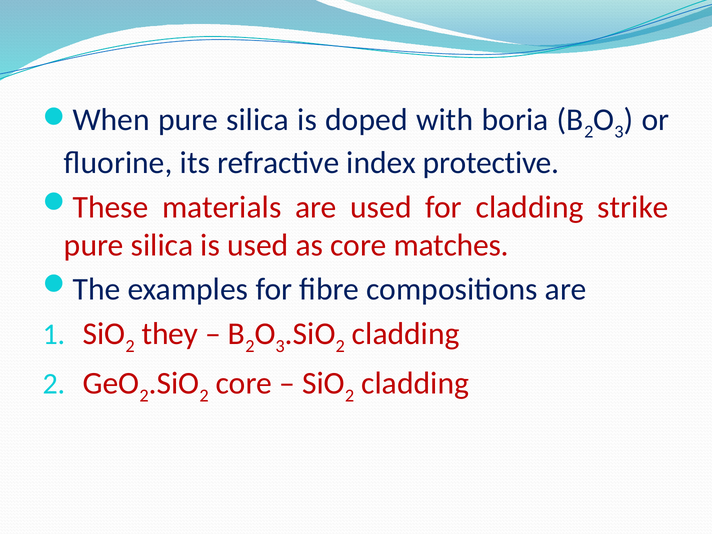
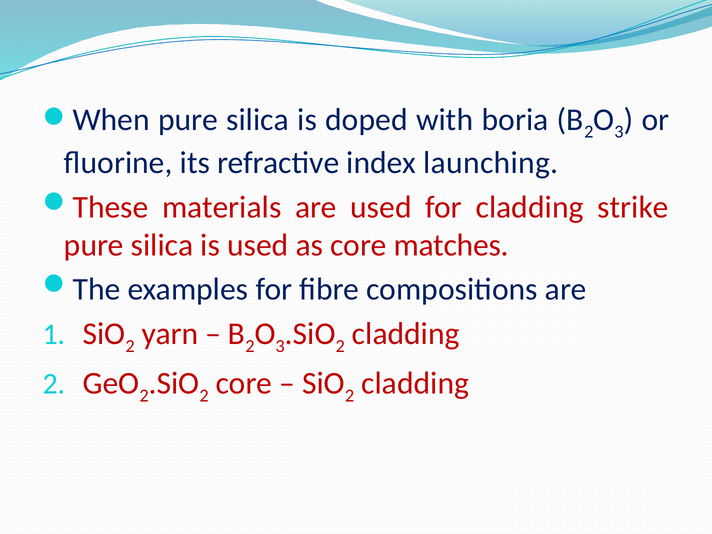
protective: protective -> launching (491, 163)
they: they -> yarn (170, 334)
